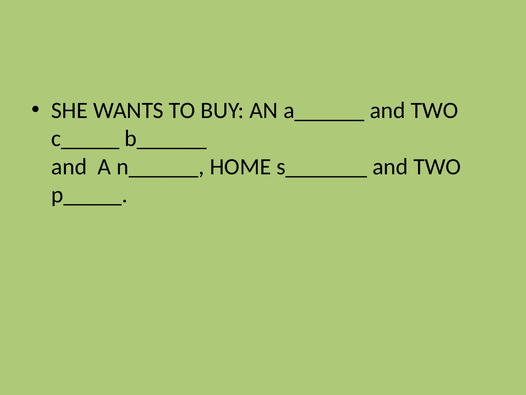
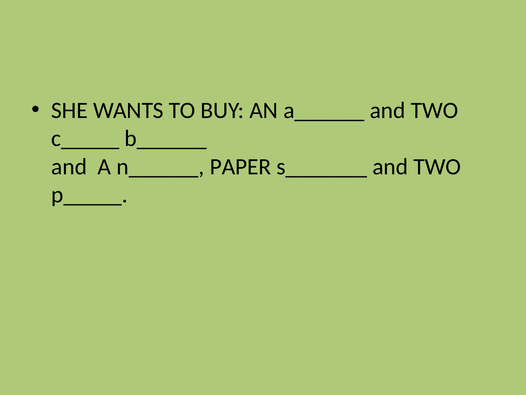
HOME: HOME -> PAPER (240, 166)
